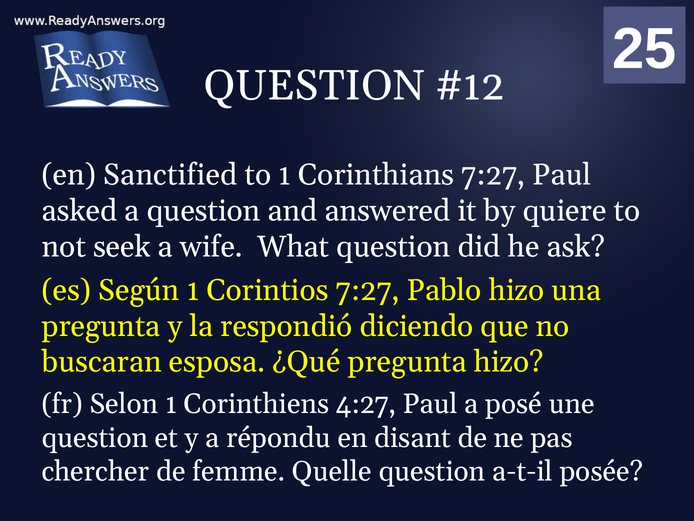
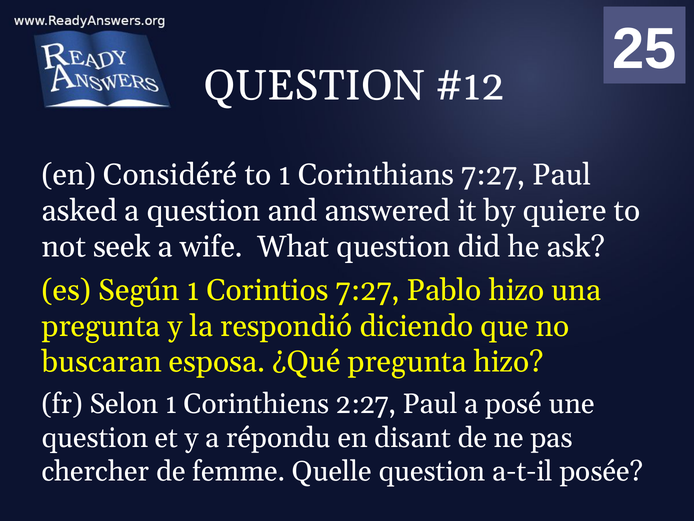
Sanctified: Sanctified -> Considéré (170, 175)
4:27: 4:27 -> 2:27 (366, 404)
